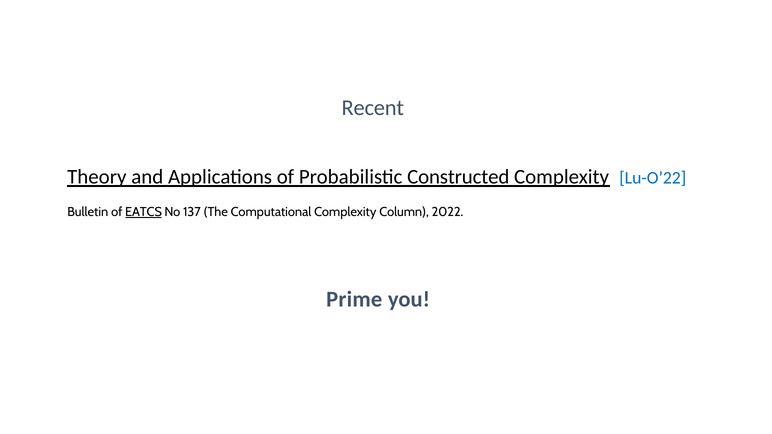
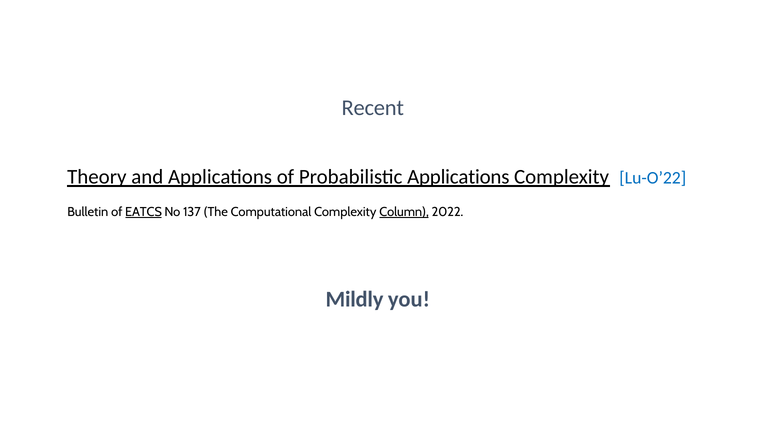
Probabilistic Constructed: Constructed -> Applications (458, 177)
Column underline: none -> present (404, 212)
Prime: Prime -> Mildly (354, 299)
